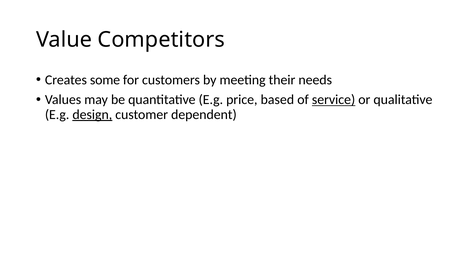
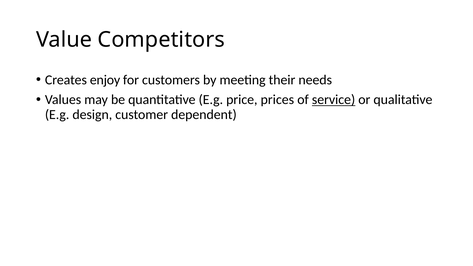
some: some -> enjoy (105, 80)
based: based -> prices (277, 100)
design underline: present -> none (92, 115)
